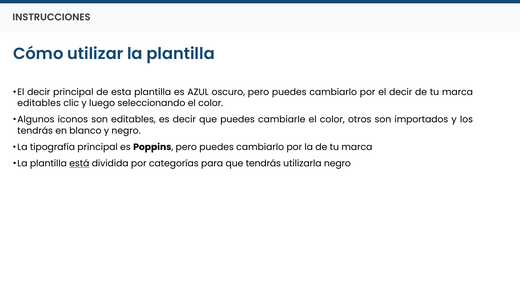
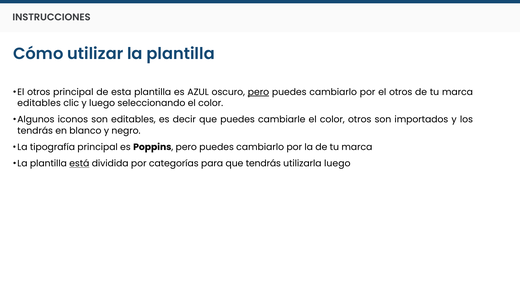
decir: decir -> otros (39, 92)
pero underline: none -> present (258, 92)
por el decir: decir -> otros (401, 92)
utilizarla negro: negro -> luego (337, 164)
